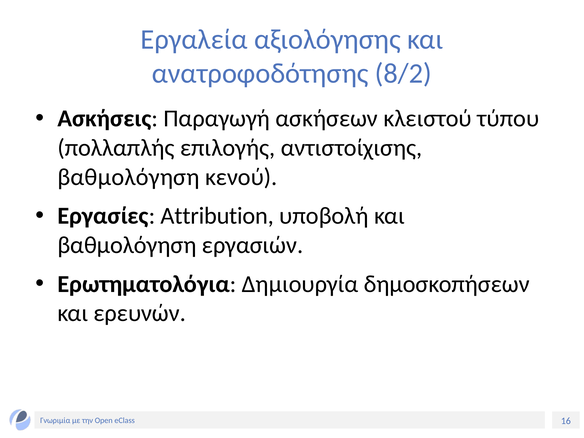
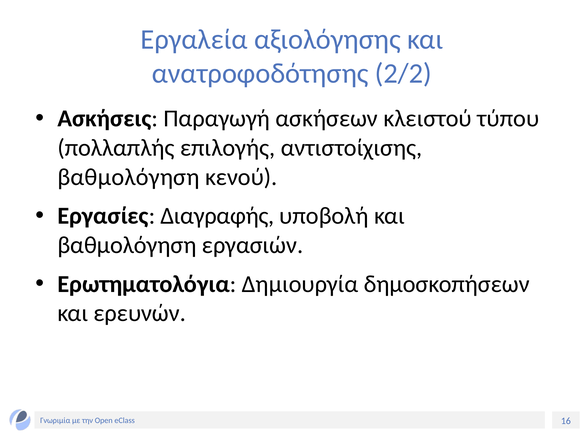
8/2: 8/2 -> 2/2 (403, 74)
Attribution: Attribution -> Διαγραφής (217, 216)
